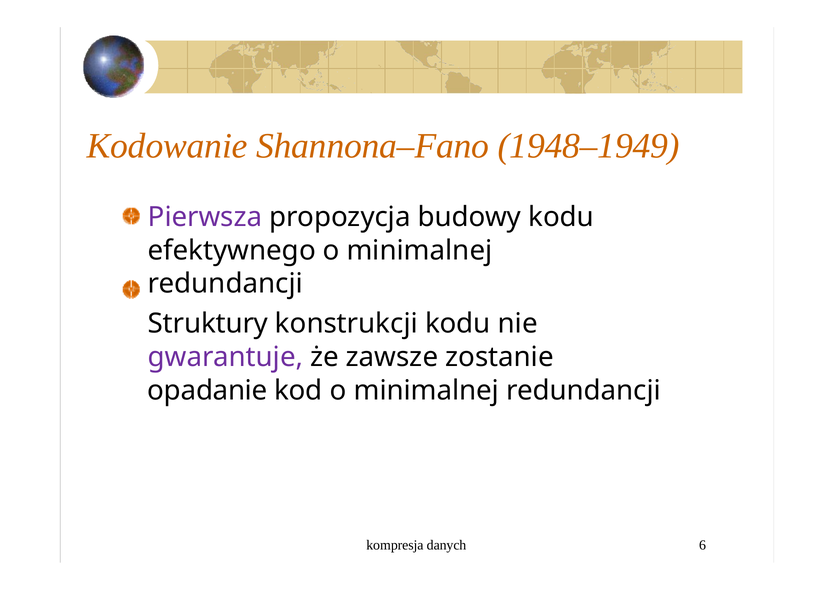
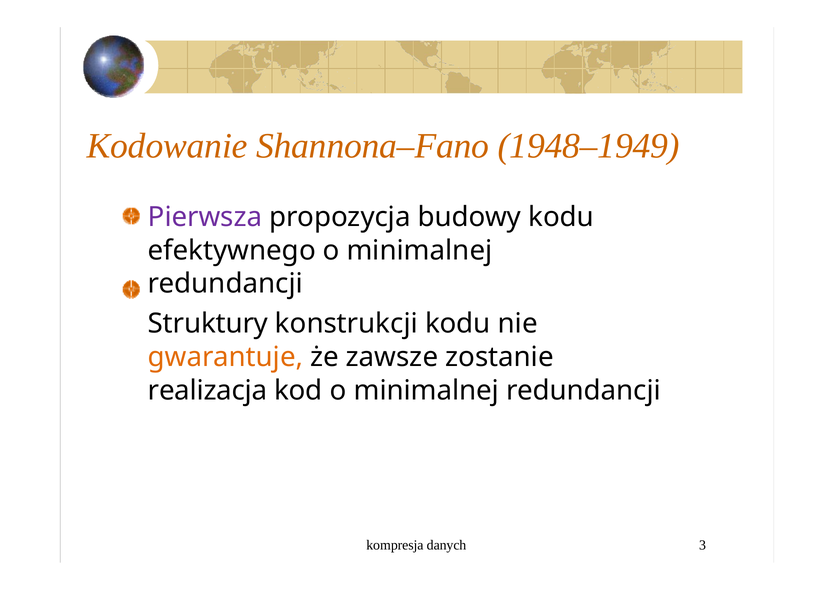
gwarantuje colour: purple -> orange (225, 357)
opadanie: opadanie -> realizacja (207, 390)
6: 6 -> 3 (703, 545)
